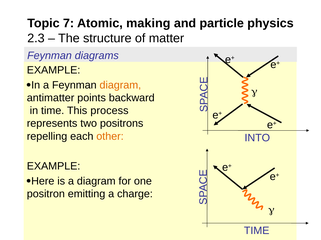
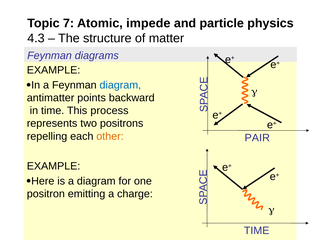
making: making -> impede (148, 23)
2.3: 2.3 -> 4.3 (36, 38)
diagram colour: orange -> blue (120, 85)
INTO: INTO -> PAIR (257, 138)
